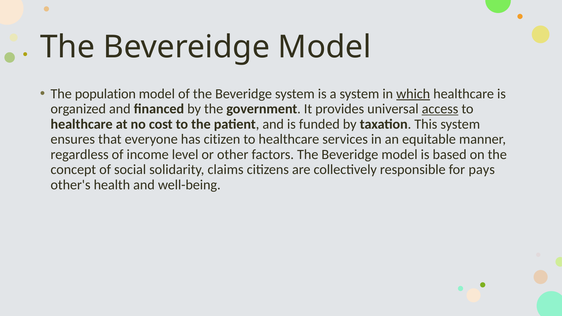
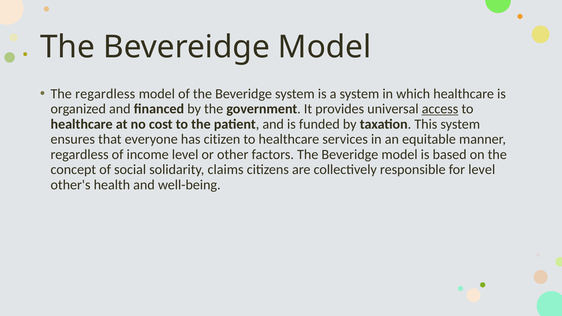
The population: population -> regardless (105, 94)
which underline: present -> none (413, 94)
for pays: pays -> level (482, 170)
